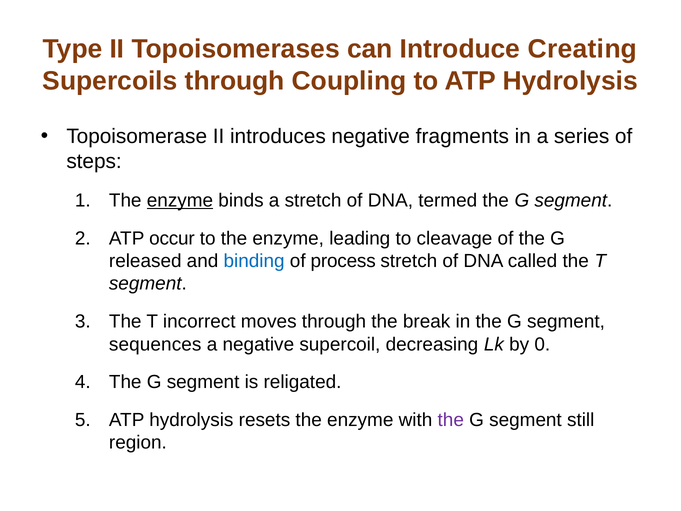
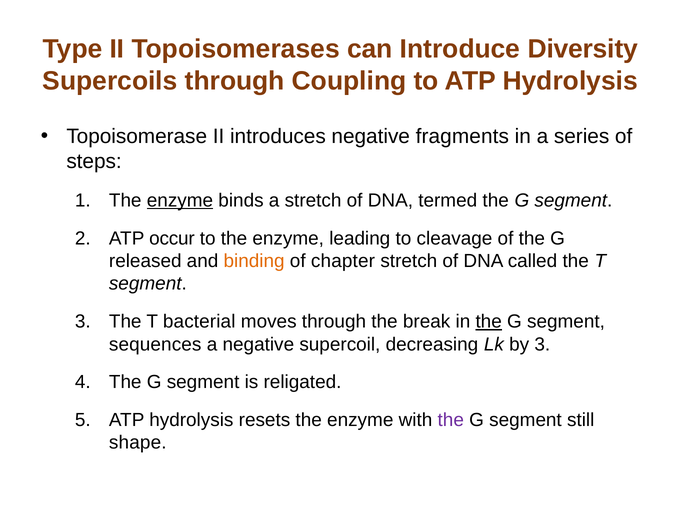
Creating: Creating -> Diversity (583, 49)
binding colour: blue -> orange (254, 261)
process: process -> chapter (343, 261)
incorrect: incorrect -> bacterial (199, 321)
the underline: none -> present (489, 321)
by 0: 0 -> 3 (542, 344)
region: region -> shape (138, 442)
